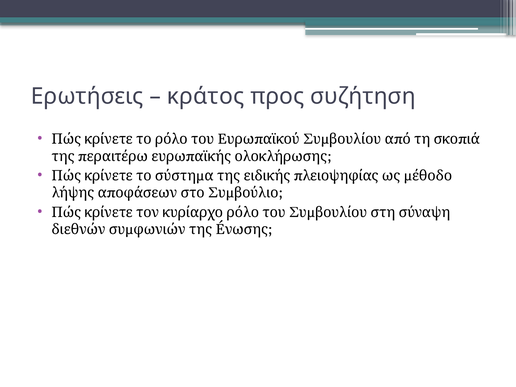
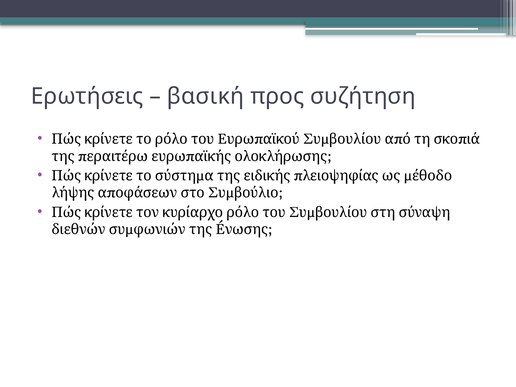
κράτος: κράτος -> βασική (206, 96)
